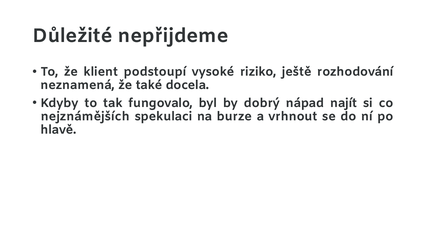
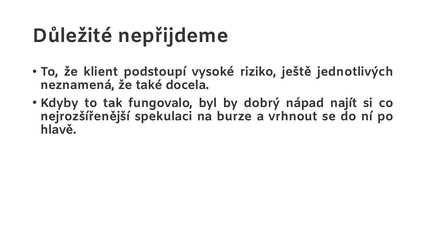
rozhodování: rozhodování -> jednotlivých (355, 72)
nejznámějších: nejznámějších -> nejrozšířenější (85, 117)
